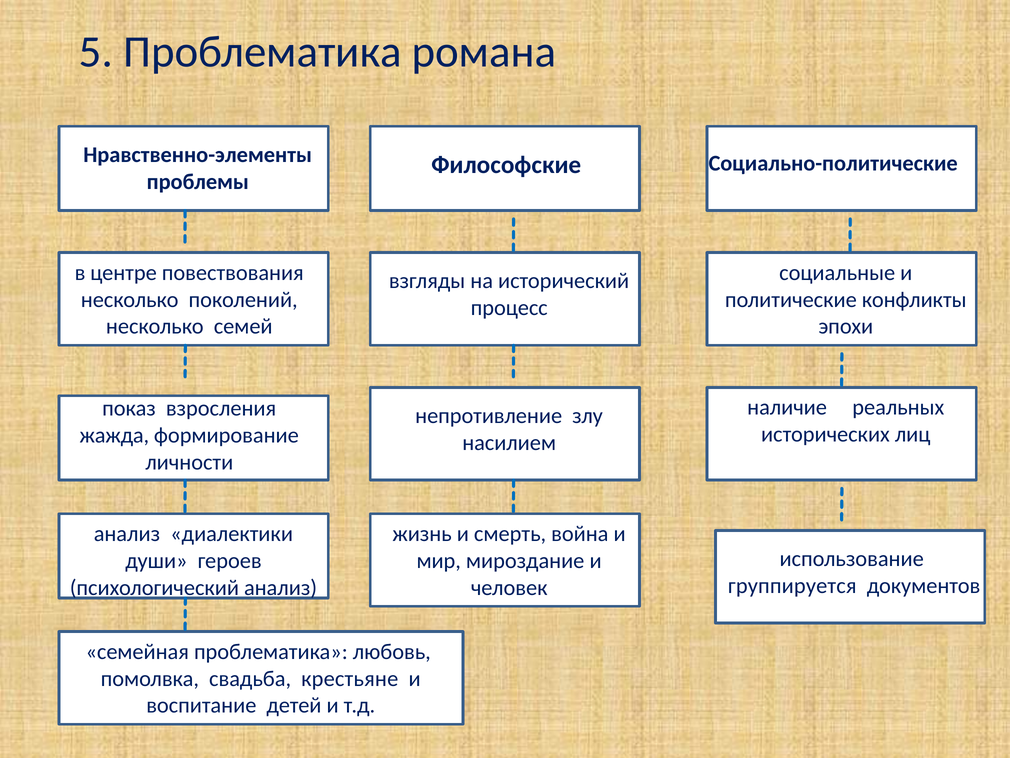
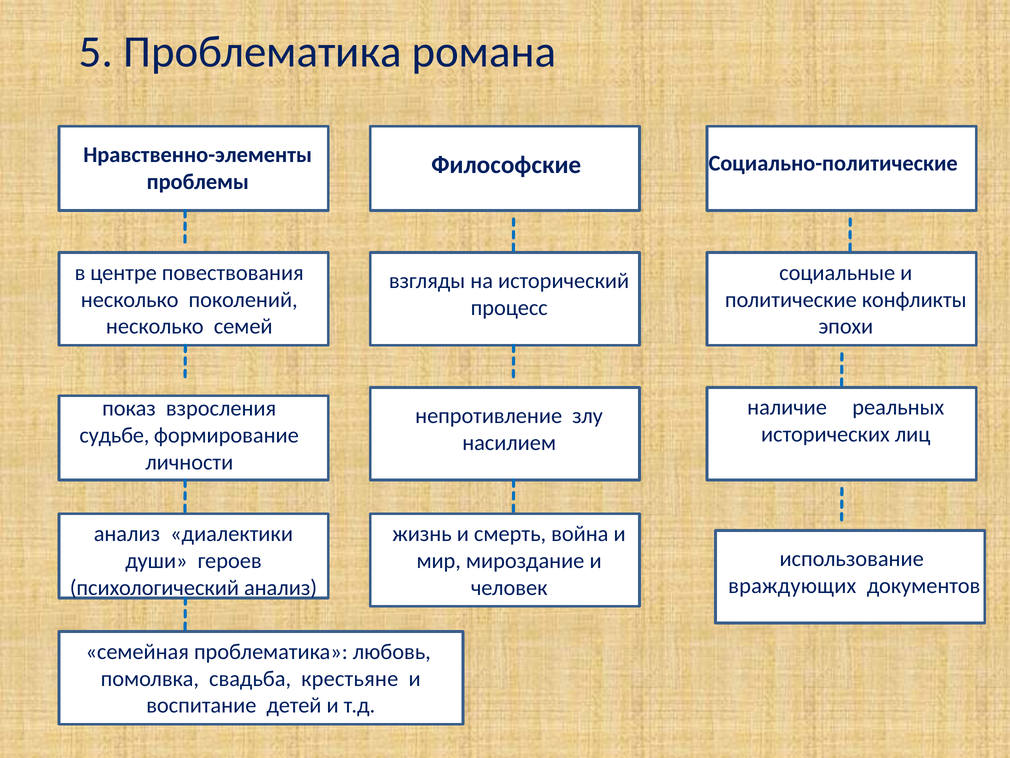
жажда: жажда -> судьбе (114, 435)
группируется: группируется -> враждующих (792, 586)
